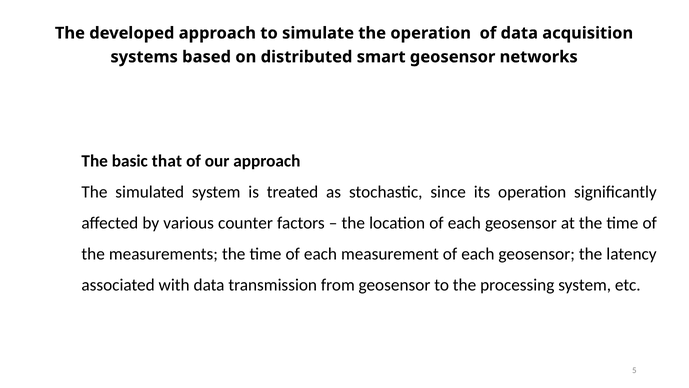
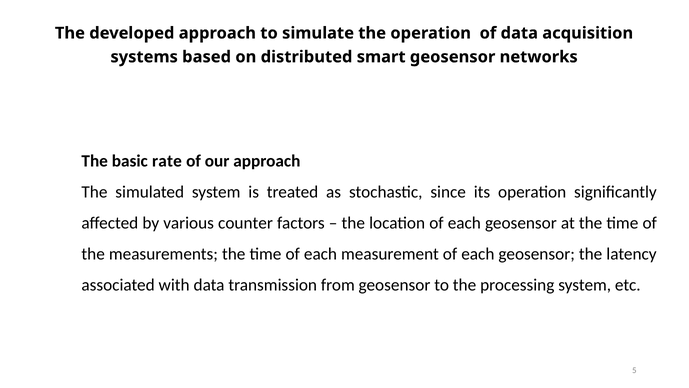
that: that -> rate (167, 161)
